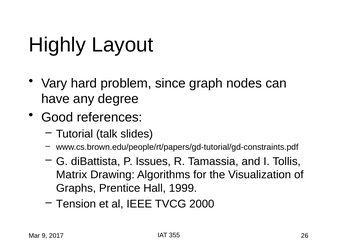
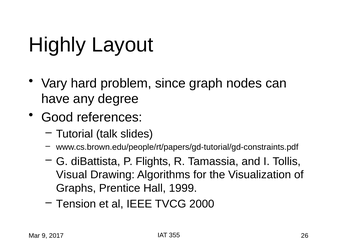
Issues: Issues -> Flights (153, 162)
Matrix: Matrix -> Visual (72, 175)
